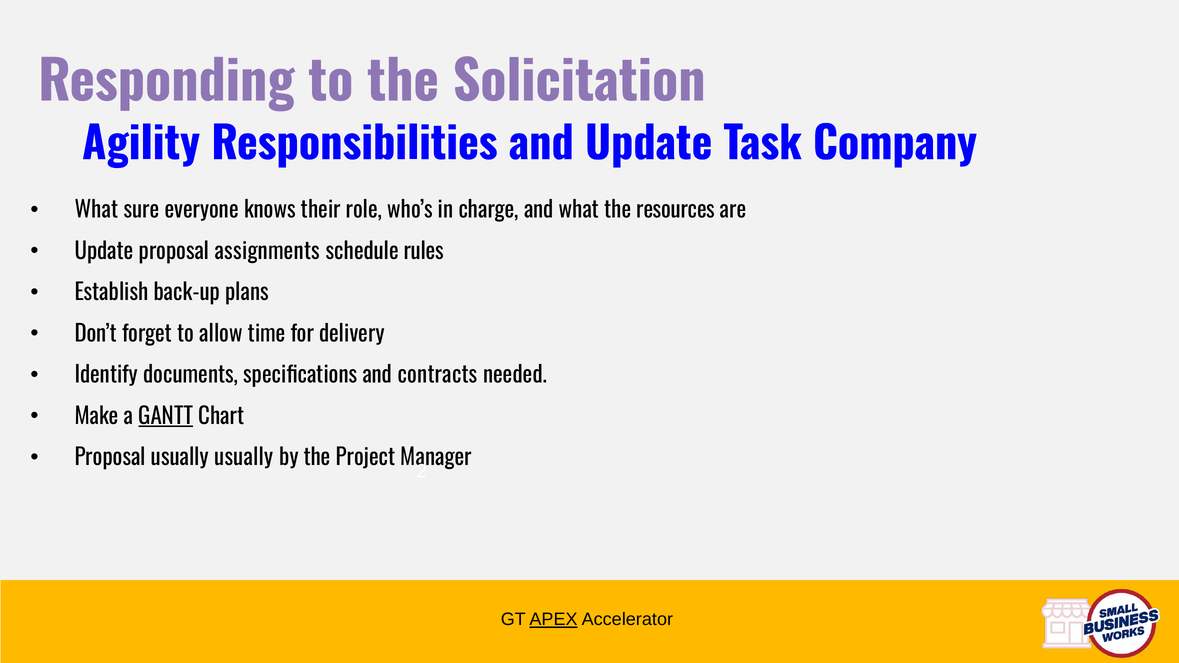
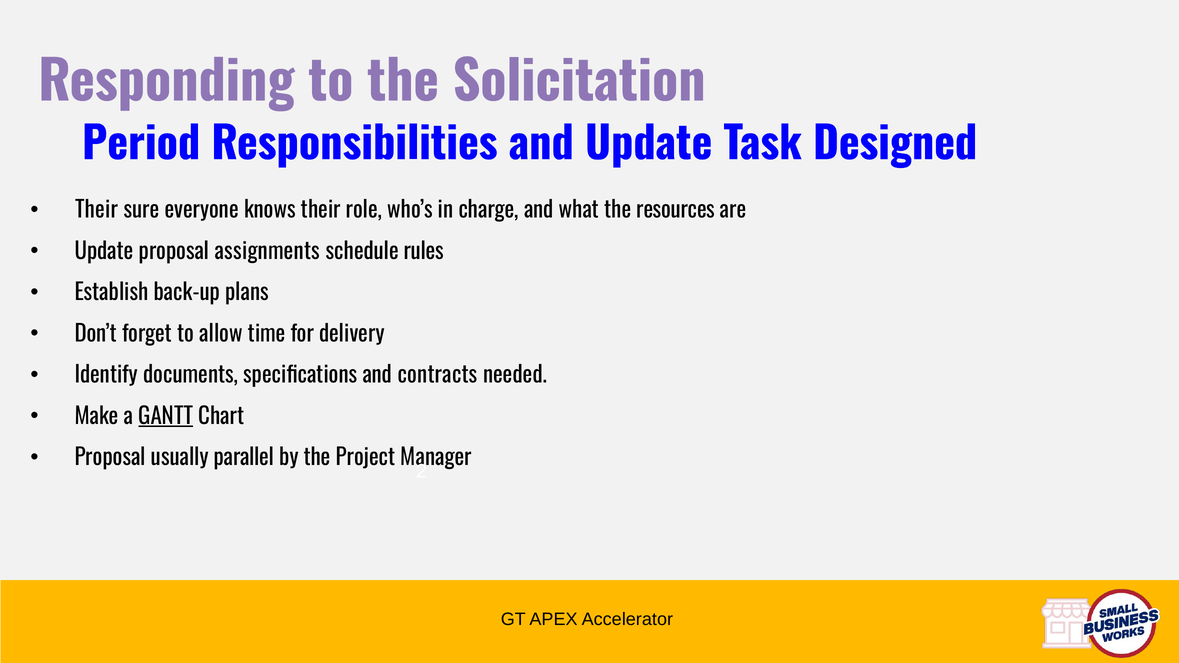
Agility: Agility -> Period (141, 145)
Company: Company -> Designed (895, 145)
What: What -> Their (96, 210)
usually usually: usually -> parallel (244, 458)
APEX underline: present -> none (553, 620)
